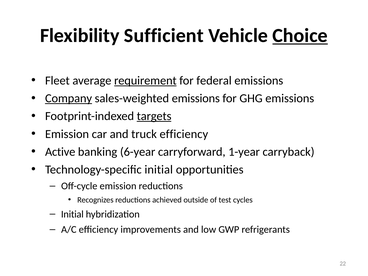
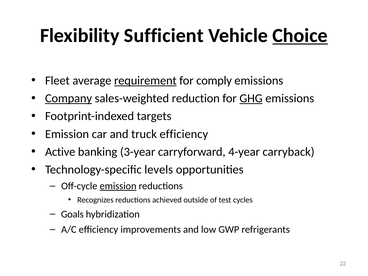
federal: federal -> comply (214, 81)
sales-weighted emissions: emissions -> reduction (196, 98)
GHG underline: none -> present (251, 98)
targets underline: present -> none (154, 116)
6-year: 6-year -> 3-year (138, 152)
1-year: 1-year -> 4-year (244, 152)
Technology-specific initial: initial -> levels (159, 170)
emission underline: none -> present (118, 186)
Initial: Initial -> Goals (72, 214)
